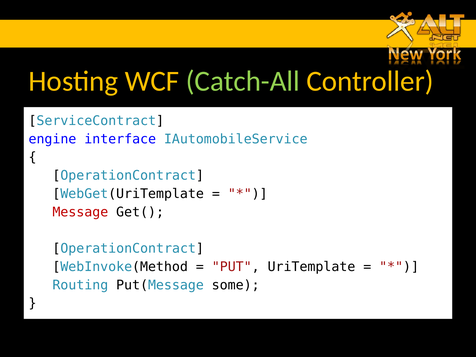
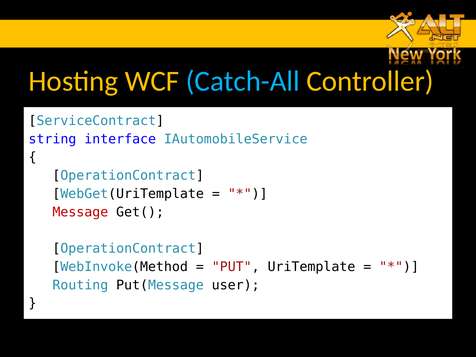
Catch-All colour: light green -> light blue (243, 81)
engine: engine -> string (52, 139)
some: some -> user (236, 285)
